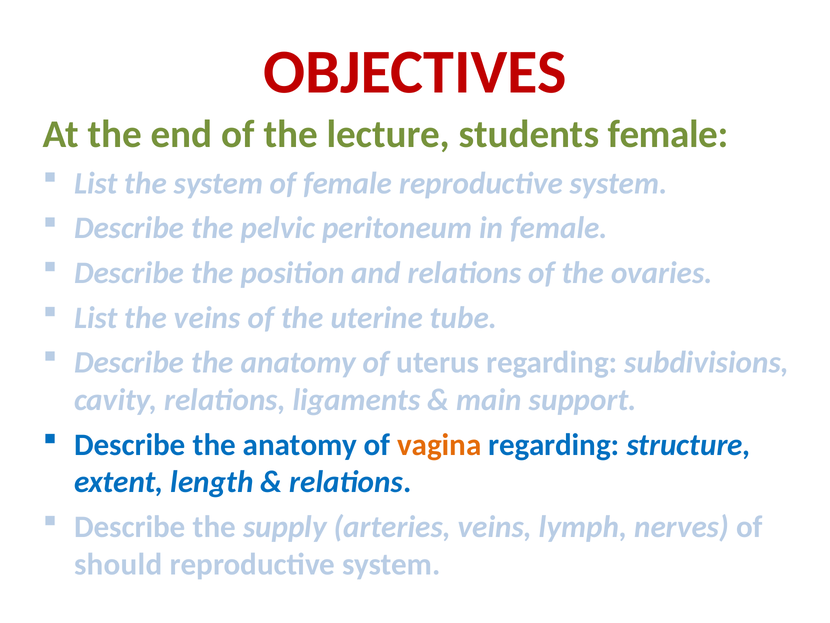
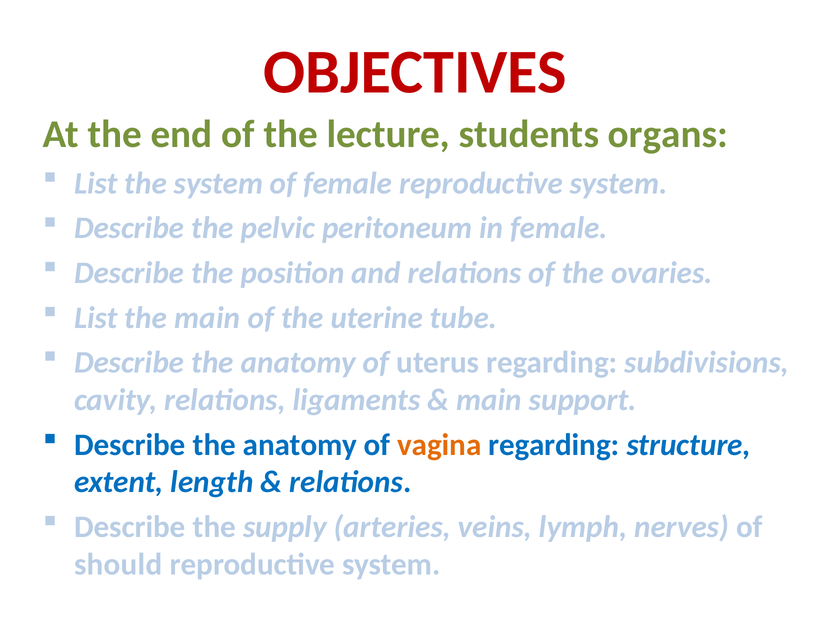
students female: female -> organs (668, 134)
the veins: veins -> main (207, 317)
